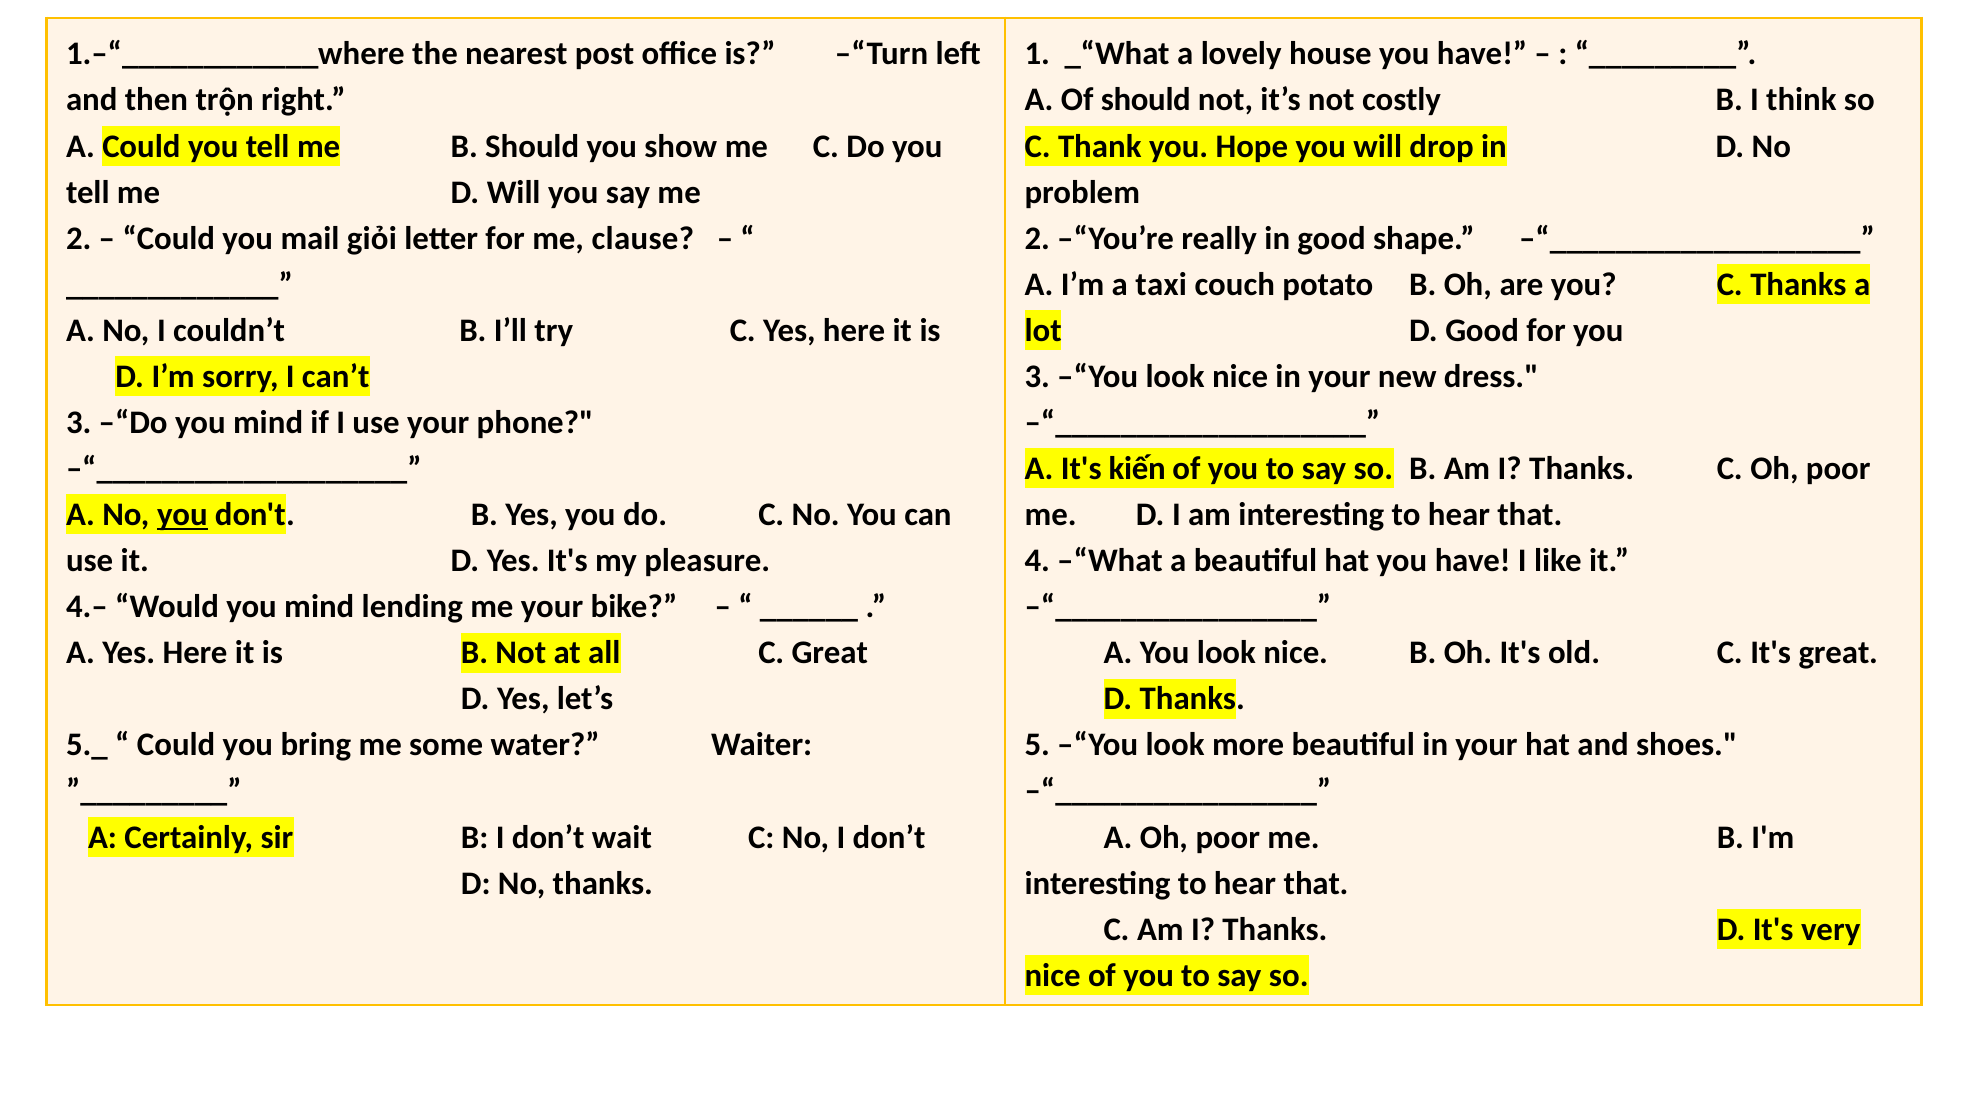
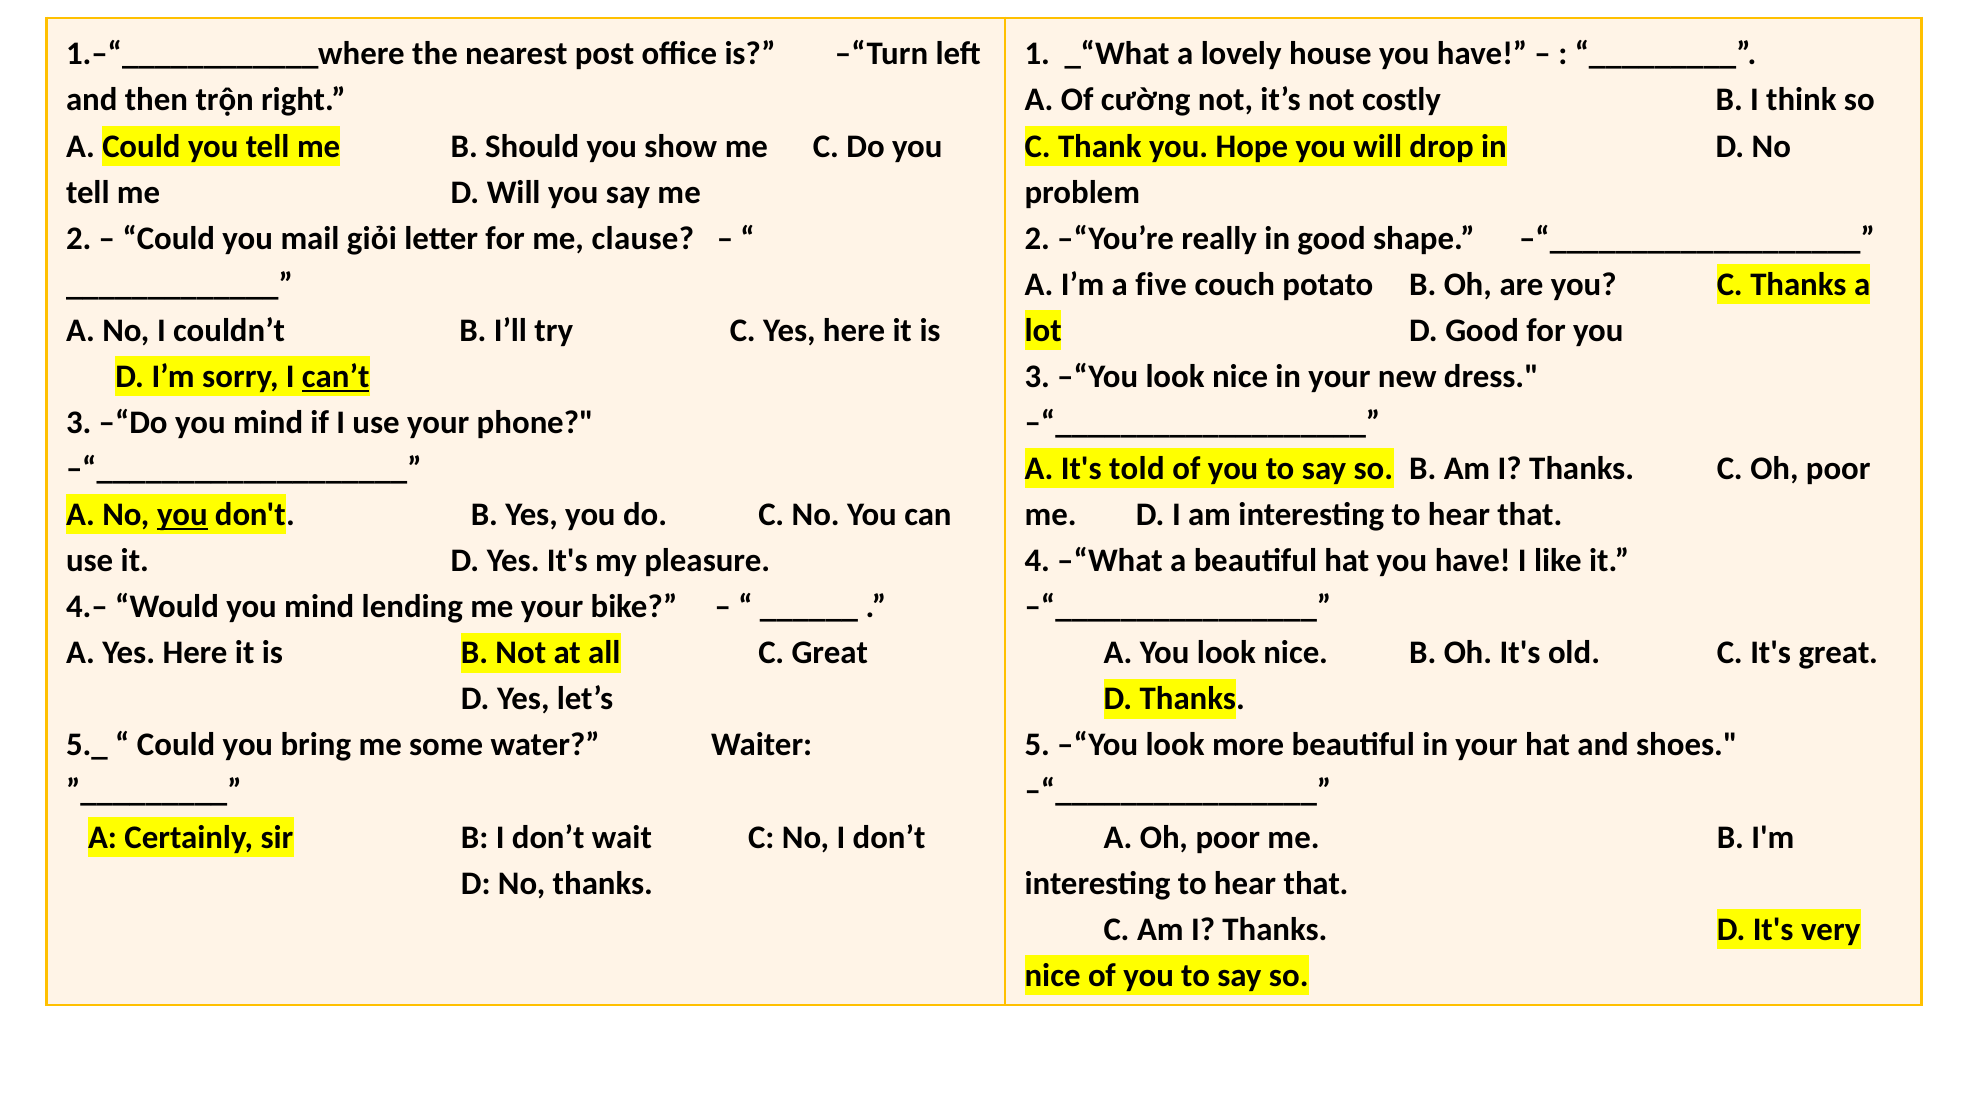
Of should: should -> cường (1146, 100)
taxi: taxi -> five (1161, 284)
can’t underline: none -> present (336, 377)
kiến: kiến -> told (1137, 469)
